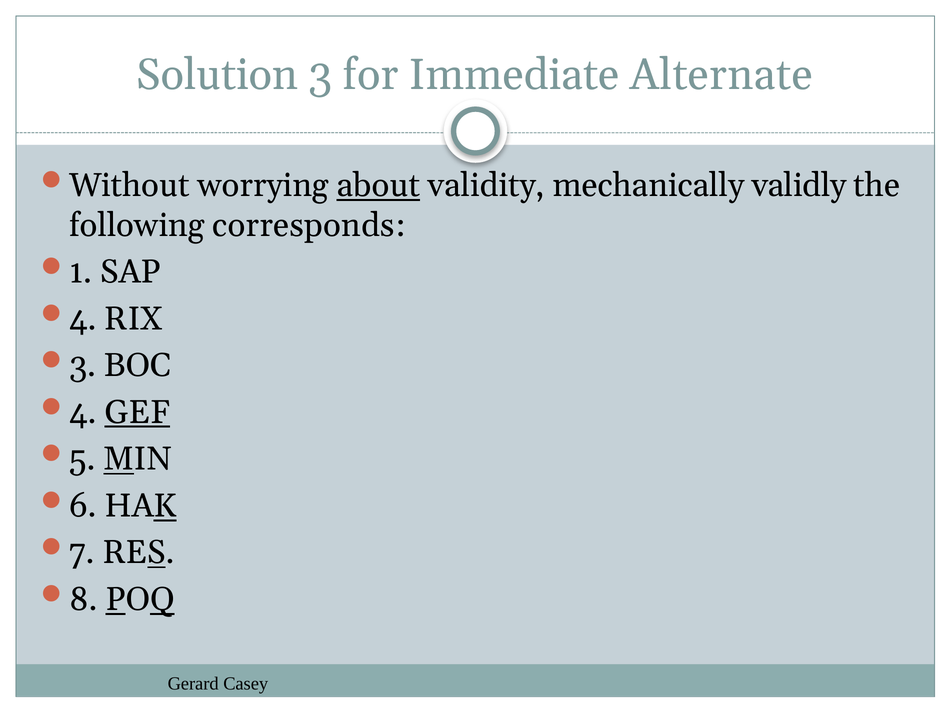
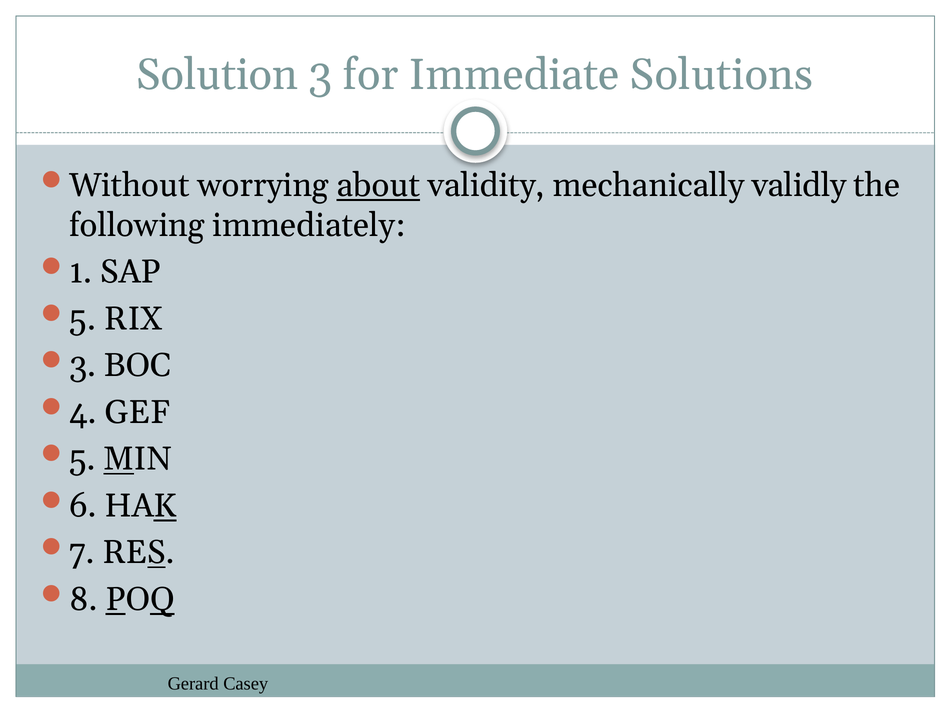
Alternate: Alternate -> Solutions (721, 75)
corresponds: corresponds -> immediately (309, 225)
4: 4 -> 5 (83, 319)
GEF underline: present -> none (137, 412)
